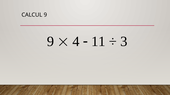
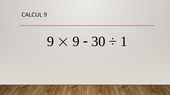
4: 4 -> 9 (76, 42)
11: 11 -> 30 (98, 42)
3: 3 -> 1 (124, 42)
